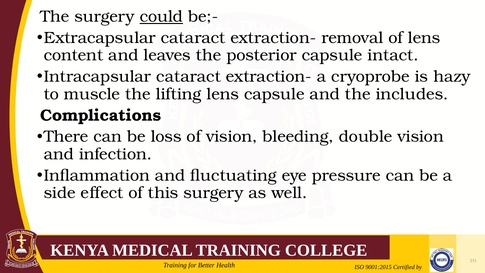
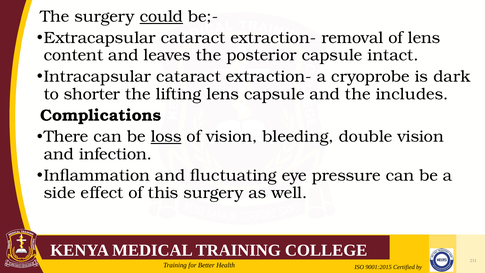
hazy: hazy -> dark (452, 77)
muscle: muscle -> shorter (92, 94)
loss underline: none -> present (166, 137)
